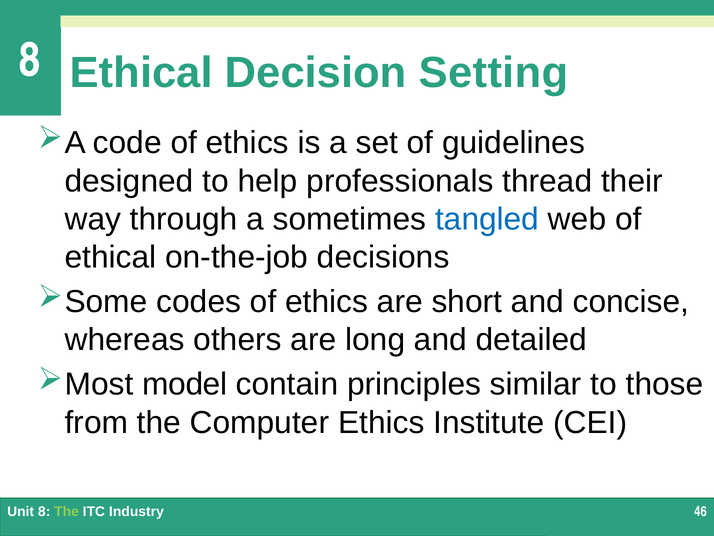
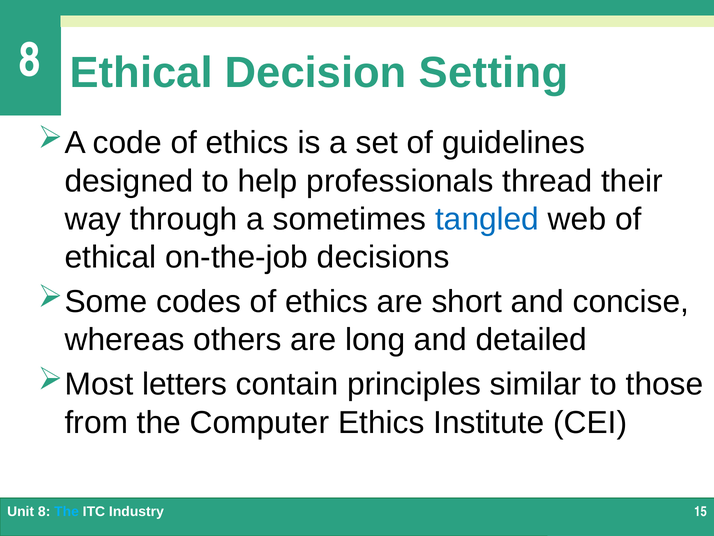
model: model -> letters (185, 384)
The colour: light green -> light blue (67, 511)
46: 46 -> 15 (701, 511)
